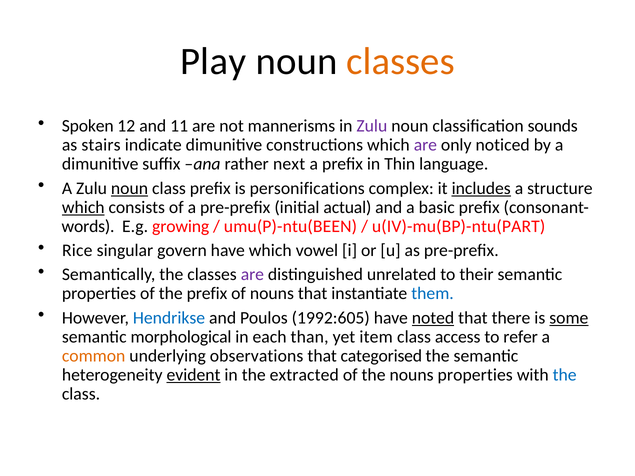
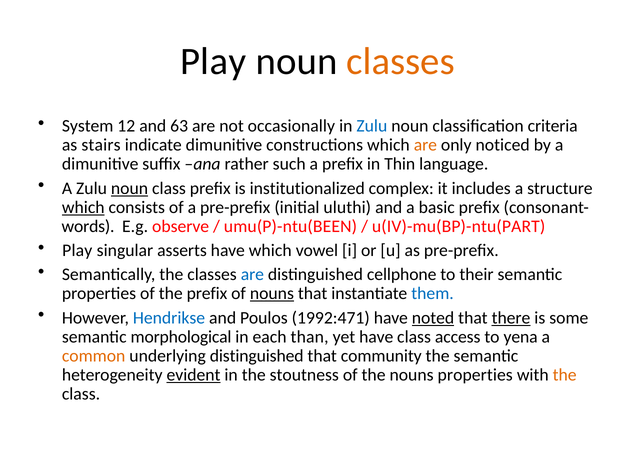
Spoken: Spoken -> System (88, 126)
11: 11 -> 63 (179, 126)
mannerisms: mannerisms -> occasionally (291, 126)
Zulu colour: purple -> blue (372, 126)
sounds: sounds -> criteria (553, 126)
are colour: purple -> orange (425, 145)
next: next -> such (289, 164)
personifications: personifications -> institutionalized (307, 188)
includes underline: present -> none (481, 188)
actual: actual -> uluthi (347, 207)
growing: growing -> observe (181, 226)
Rice: Rice -> Play (77, 251)
govern: govern -> asserts (182, 251)
are colour: purple -> blue (252, 275)
unrelated: unrelated -> cellphone (402, 275)
nouns underline: none -> present (272, 294)
1992:605: 1992:605 -> 1992:471 (331, 318)
there underline: none -> present (511, 318)
some underline: present -> none (569, 318)
yet item: item -> have (376, 337)
refer: refer -> yena (521, 337)
underlying observations: observations -> distinguished (257, 356)
categorised: categorised -> community (381, 356)
extracted: extracted -> stoutness (304, 375)
the colour: blue -> orange (565, 375)
